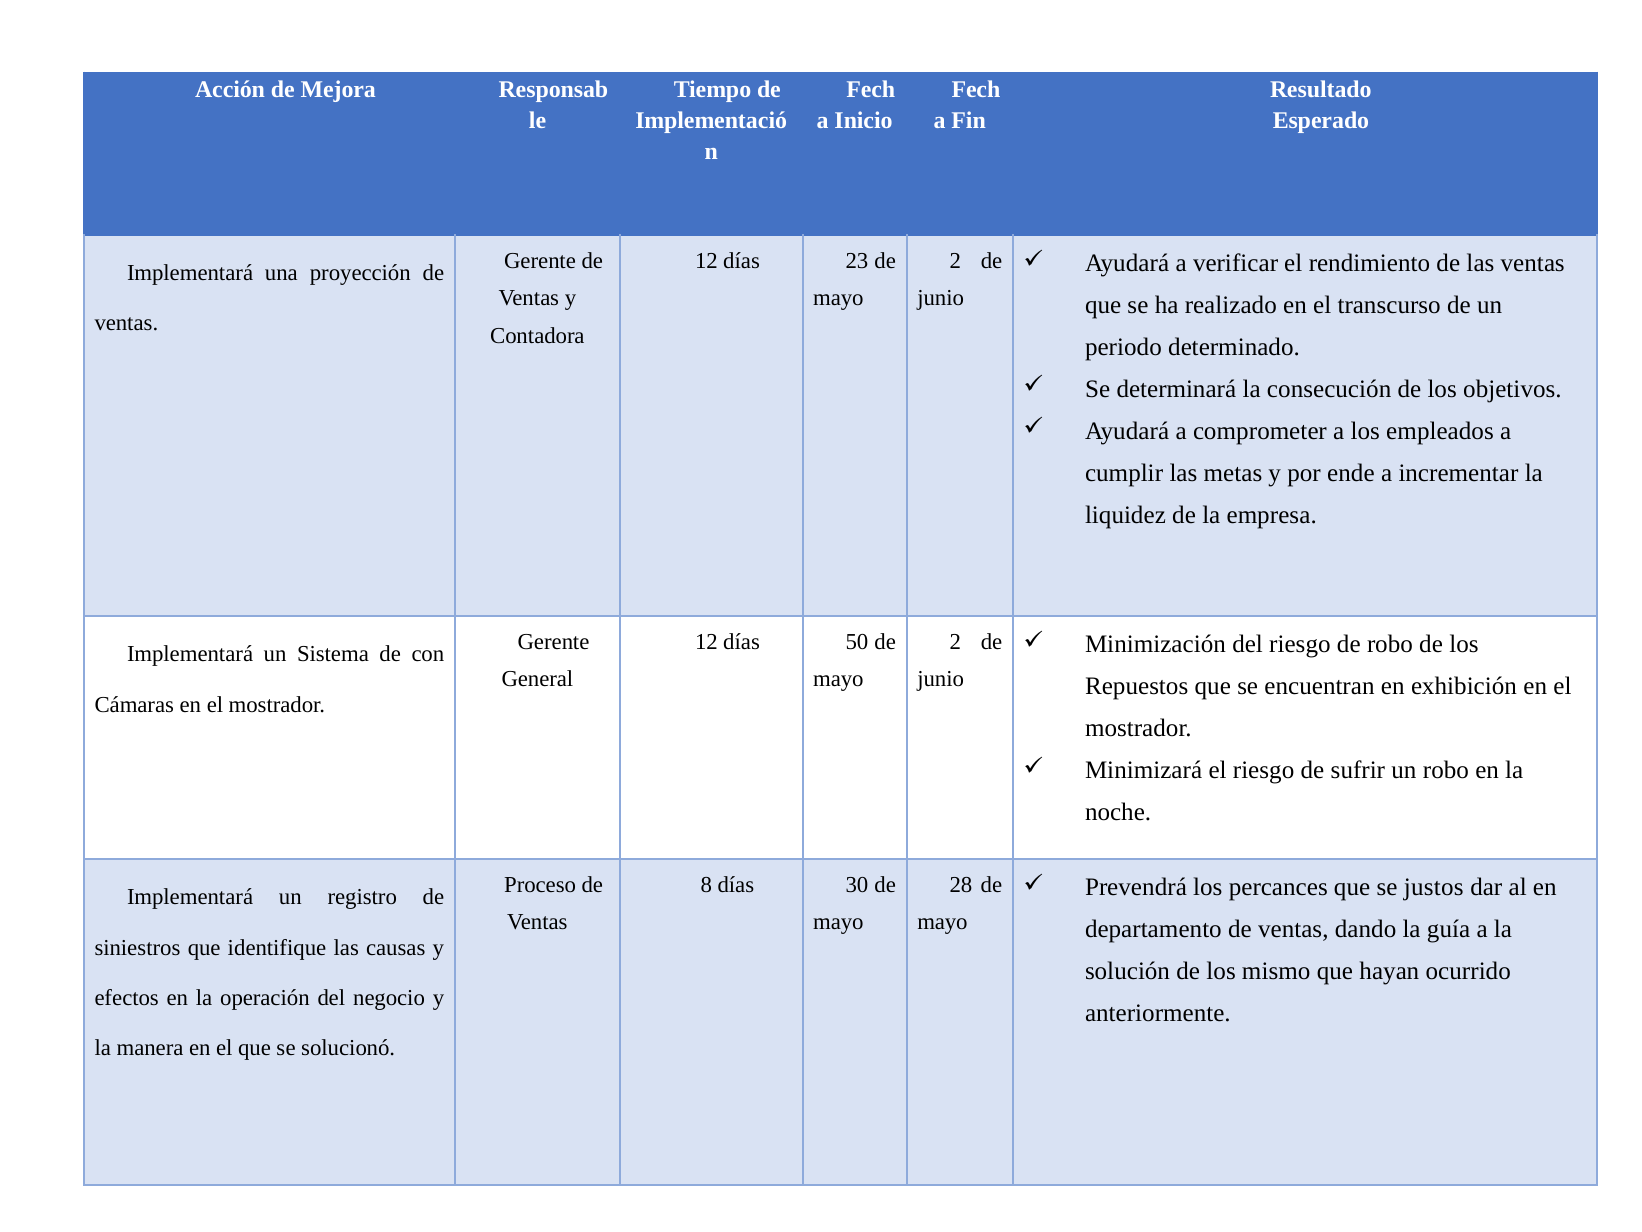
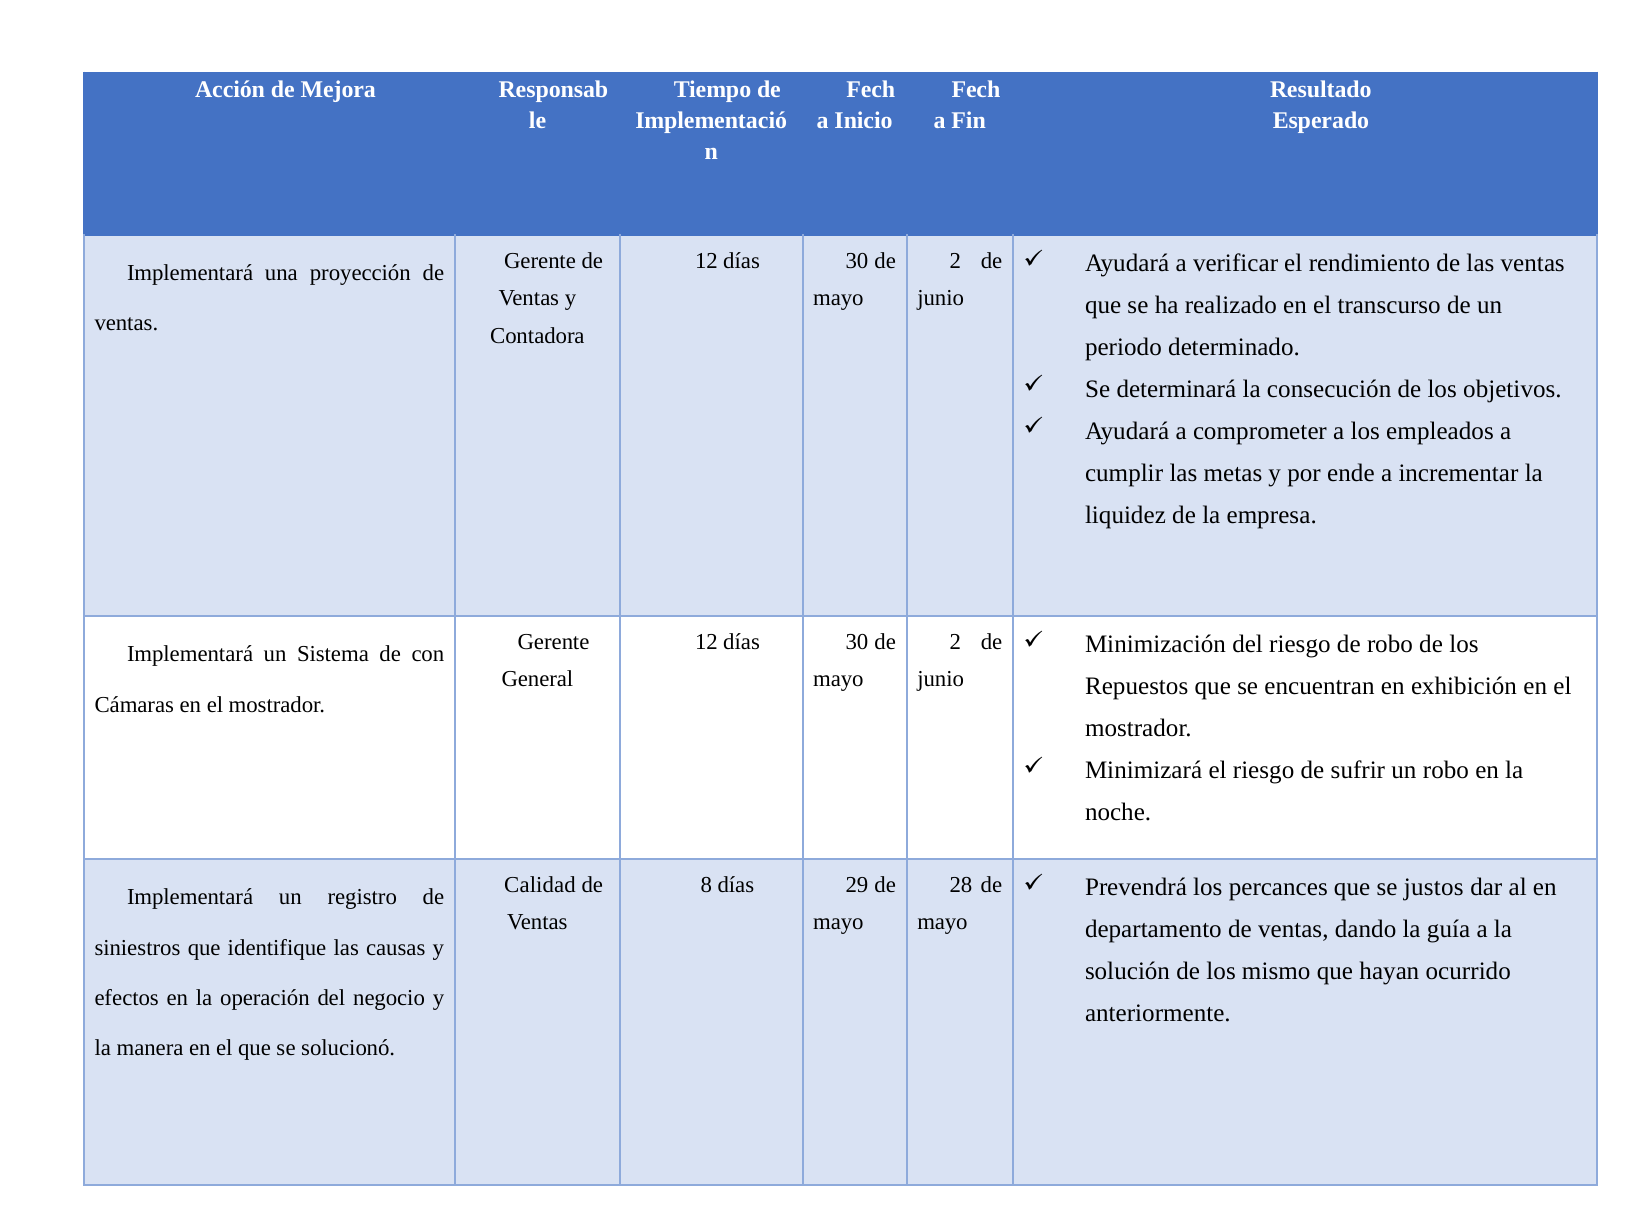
23: 23 -> 30 (857, 260)
50: 50 -> 30 (857, 641)
Proceso: Proceso -> Calidad (540, 884)
30: 30 -> 29 (857, 884)
